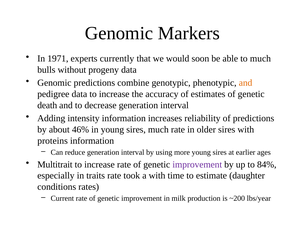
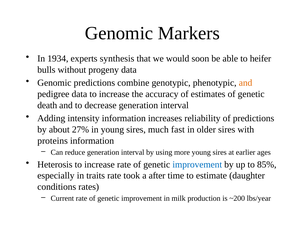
1971: 1971 -> 1934 (58, 59)
currently: currently -> synthesis (117, 59)
to much: much -> heifer (261, 59)
46%: 46% -> 27% (80, 129)
much rate: rate -> fast (178, 129)
Multitrait: Multitrait -> Heterosis (55, 164)
improvement colour: purple -> blue (197, 164)
84%: 84% -> 85% (267, 164)
a with: with -> after (157, 175)
